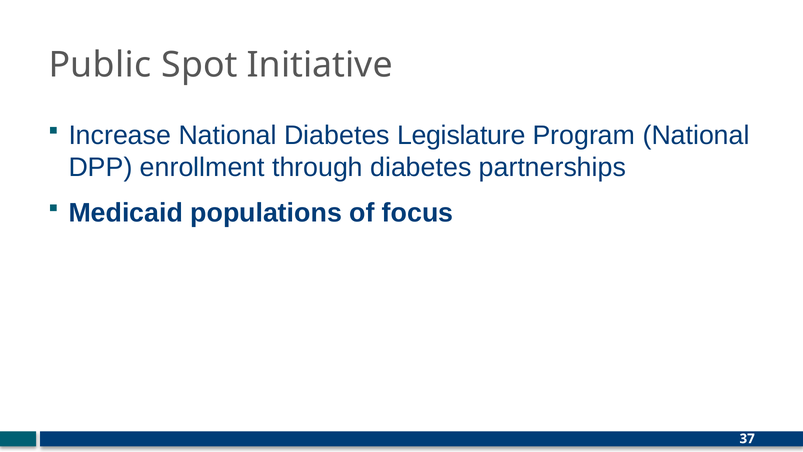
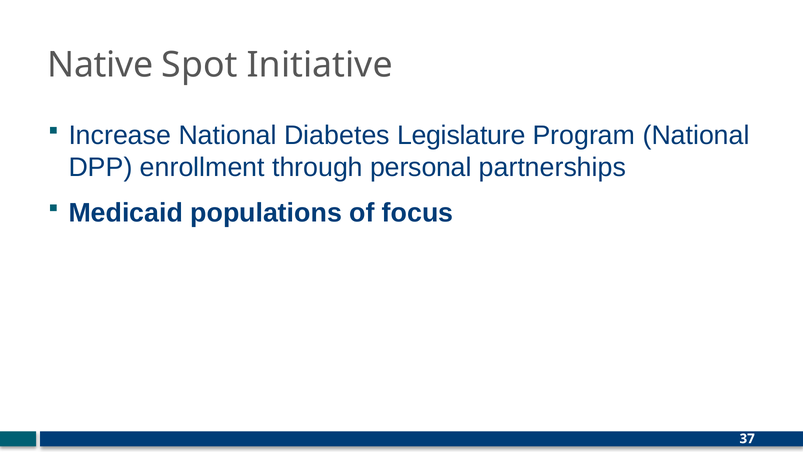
Public: Public -> Native (100, 65)
through diabetes: diabetes -> personal (421, 167)
